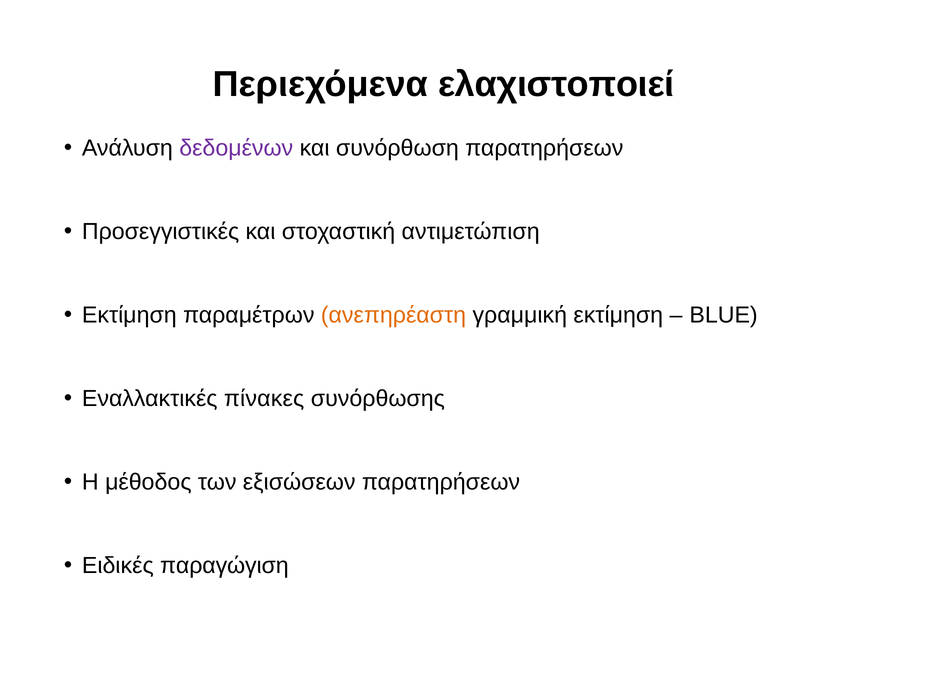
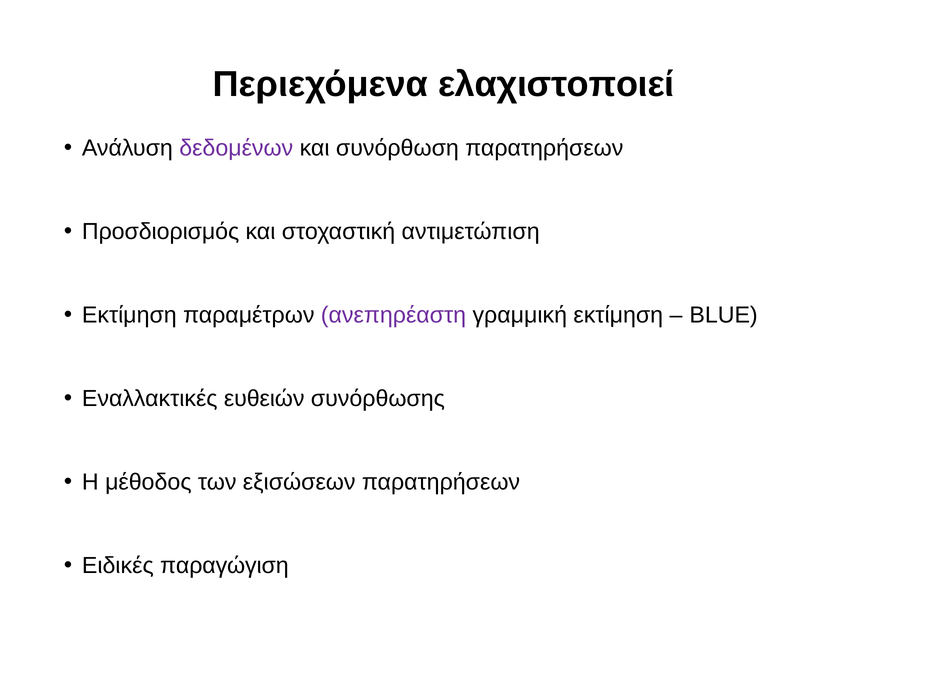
Προσεγγιστικές: Προσεγγιστικές -> Προσδιορισμός (161, 232)
ανεπηρέαστη colour: orange -> purple (393, 315)
πίνακες: πίνακες -> ευθειών (264, 399)
